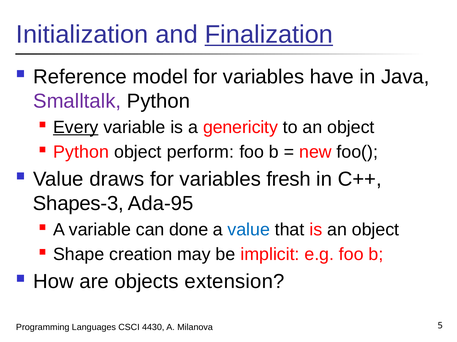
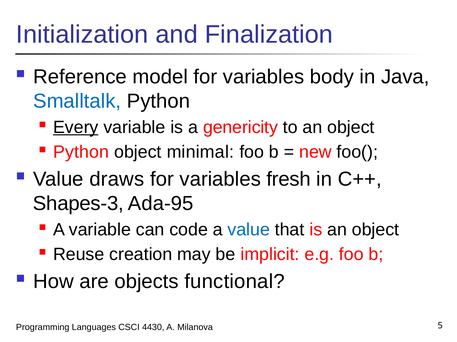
Finalization underline: present -> none (269, 34)
have: have -> body (332, 77)
Smalltalk colour: purple -> blue (77, 101)
perform: perform -> minimal (200, 152)
done: done -> code (189, 230)
Shape: Shape -> Reuse (79, 255)
extension: extension -> functional (235, 282)
